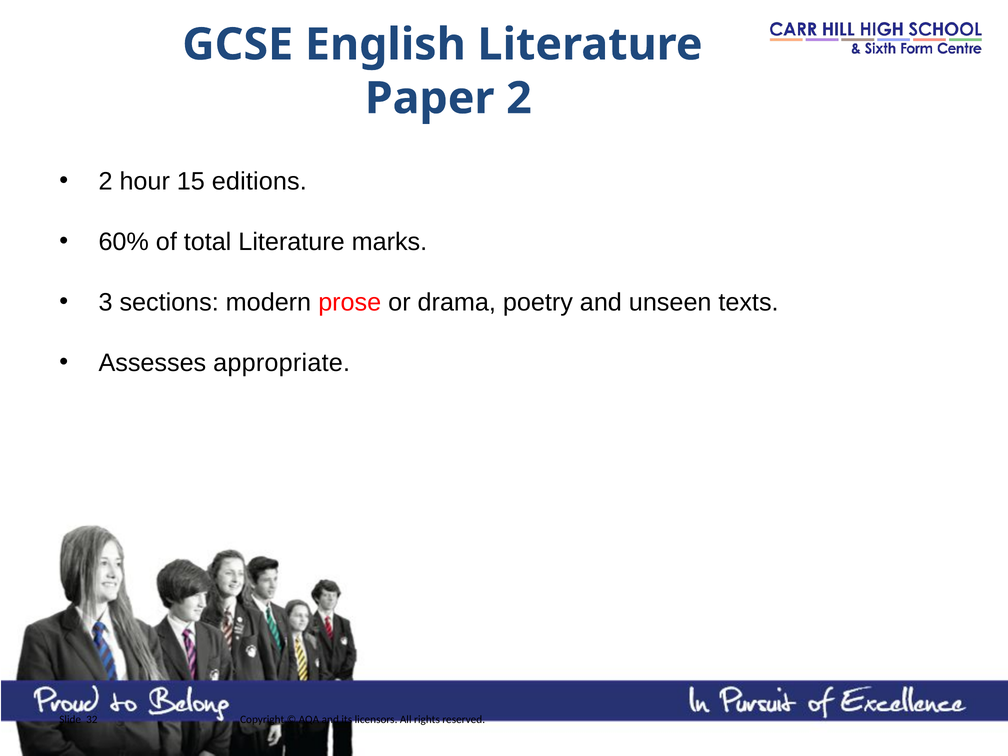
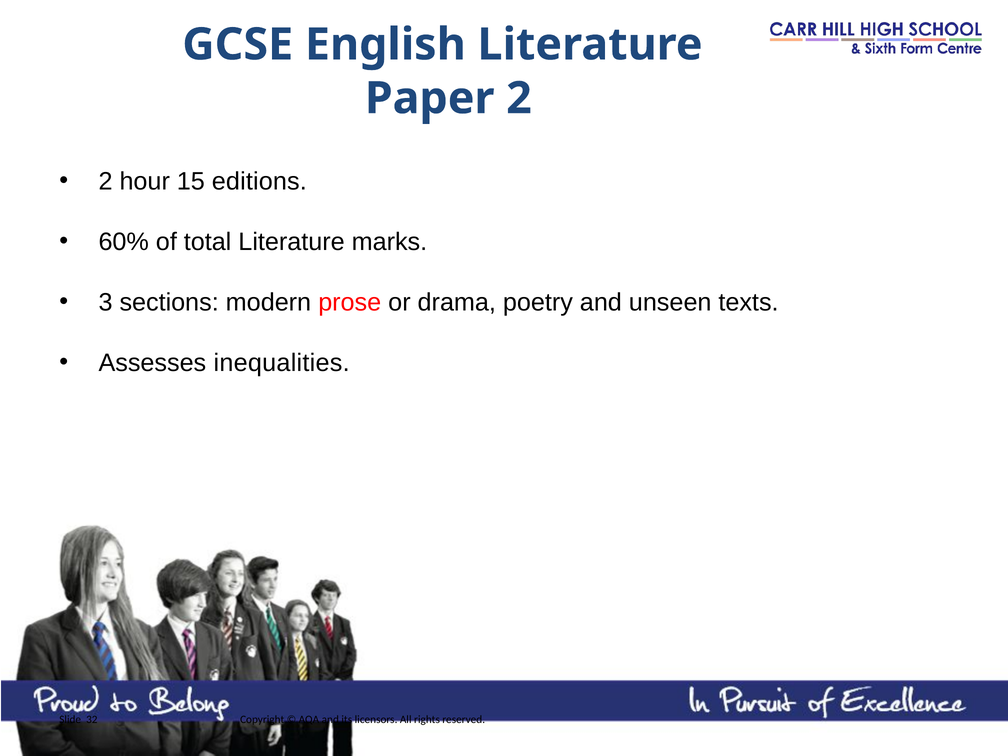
appropriate: appropriate -> inequalities (282, 363)
